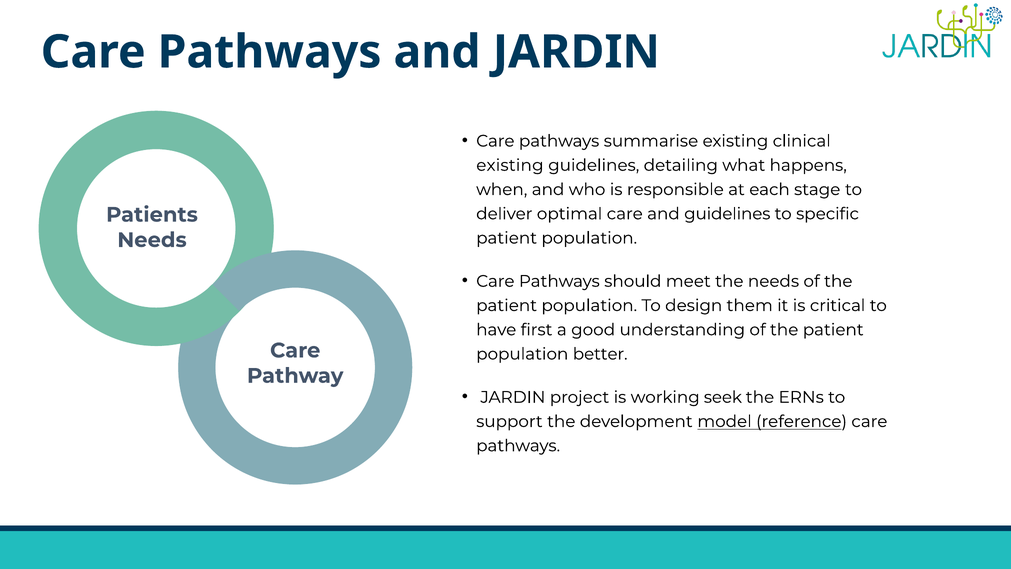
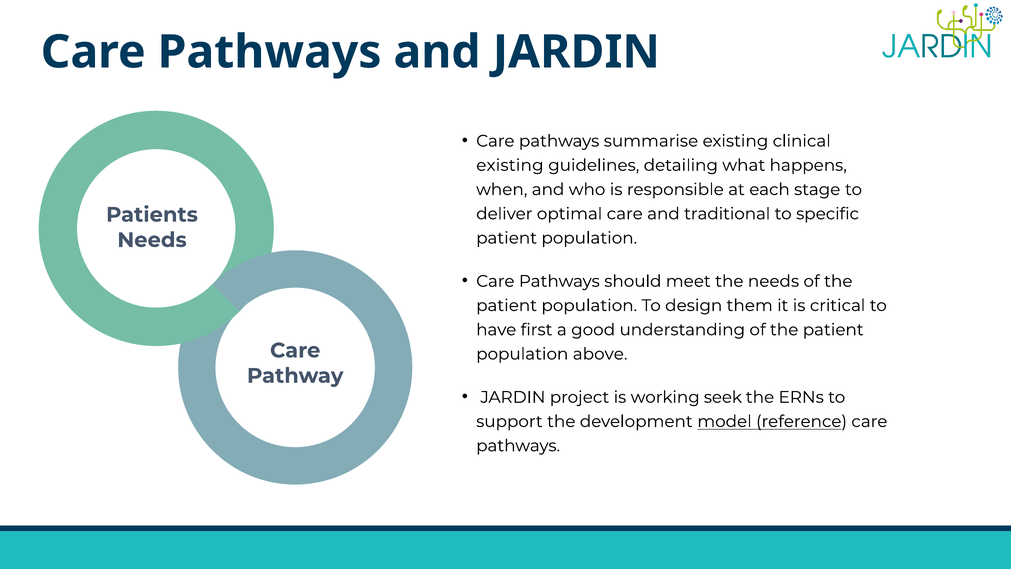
and guidelines: guidelines -> traditional (727, 214)
better: better -> above (600, 354)
